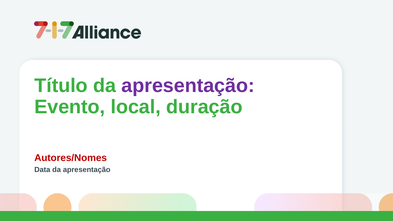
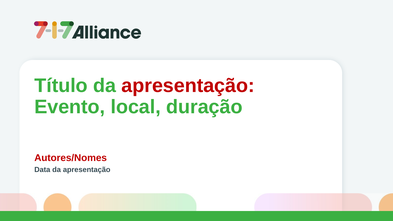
apresentação colour: purple -> red (188, 86)
